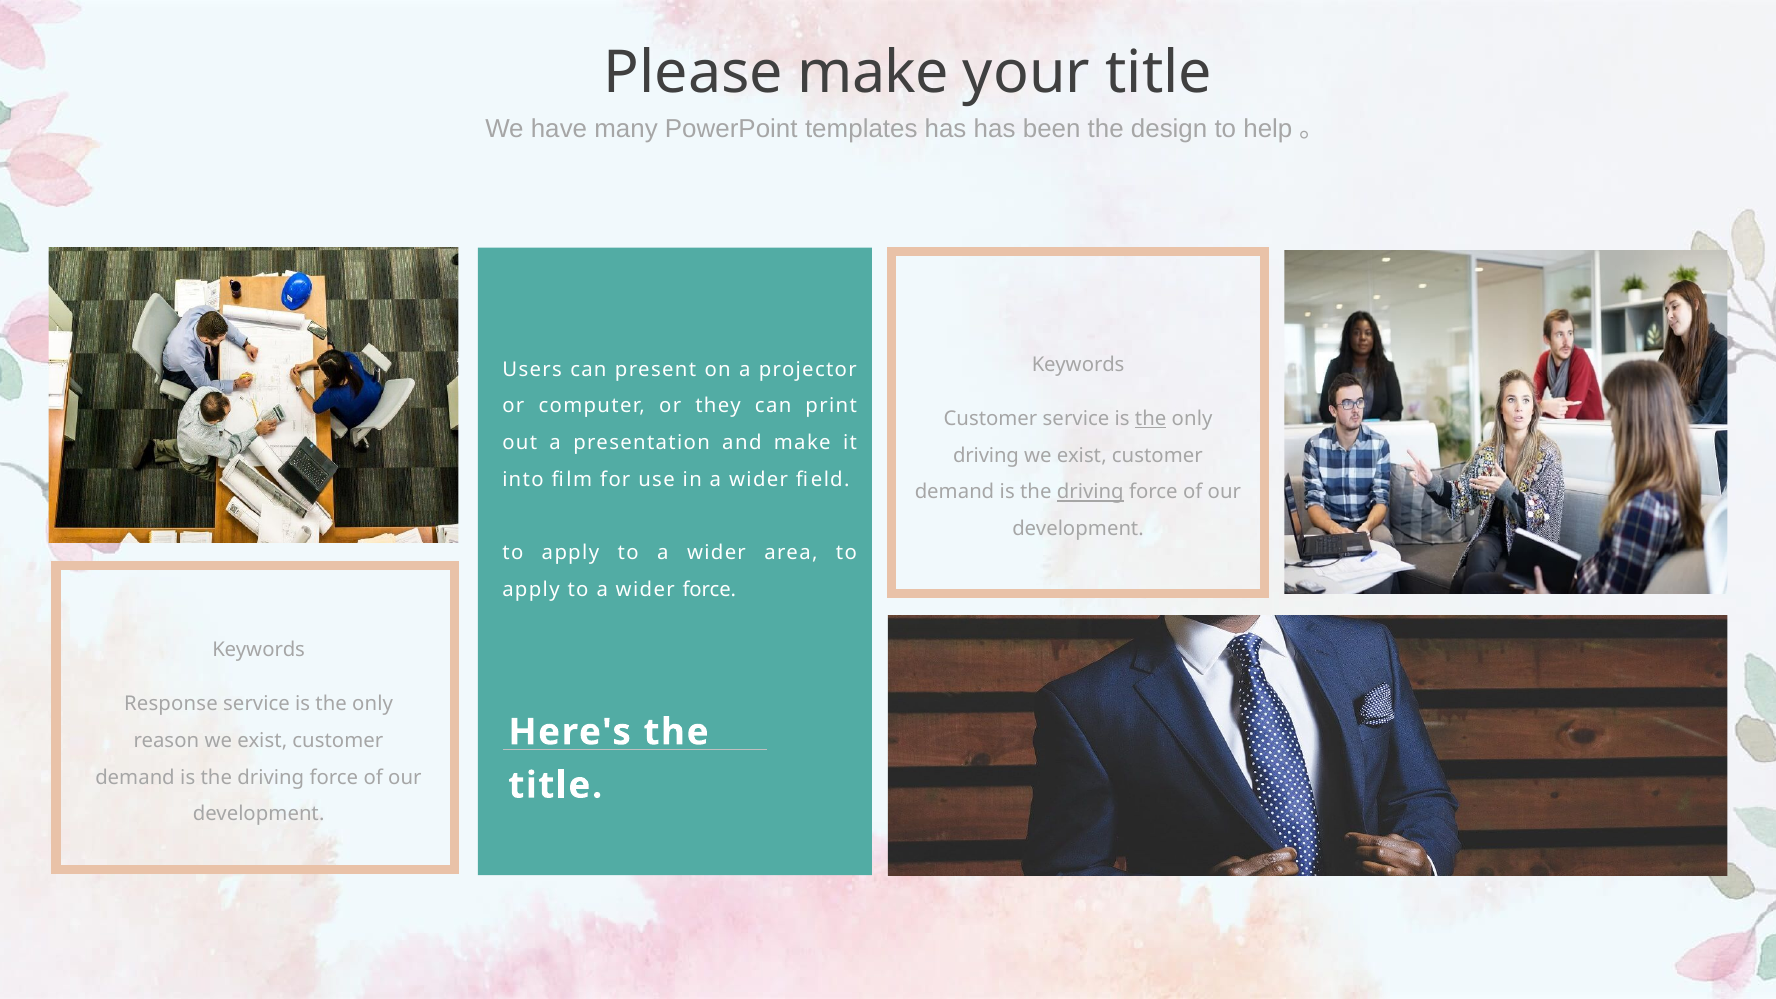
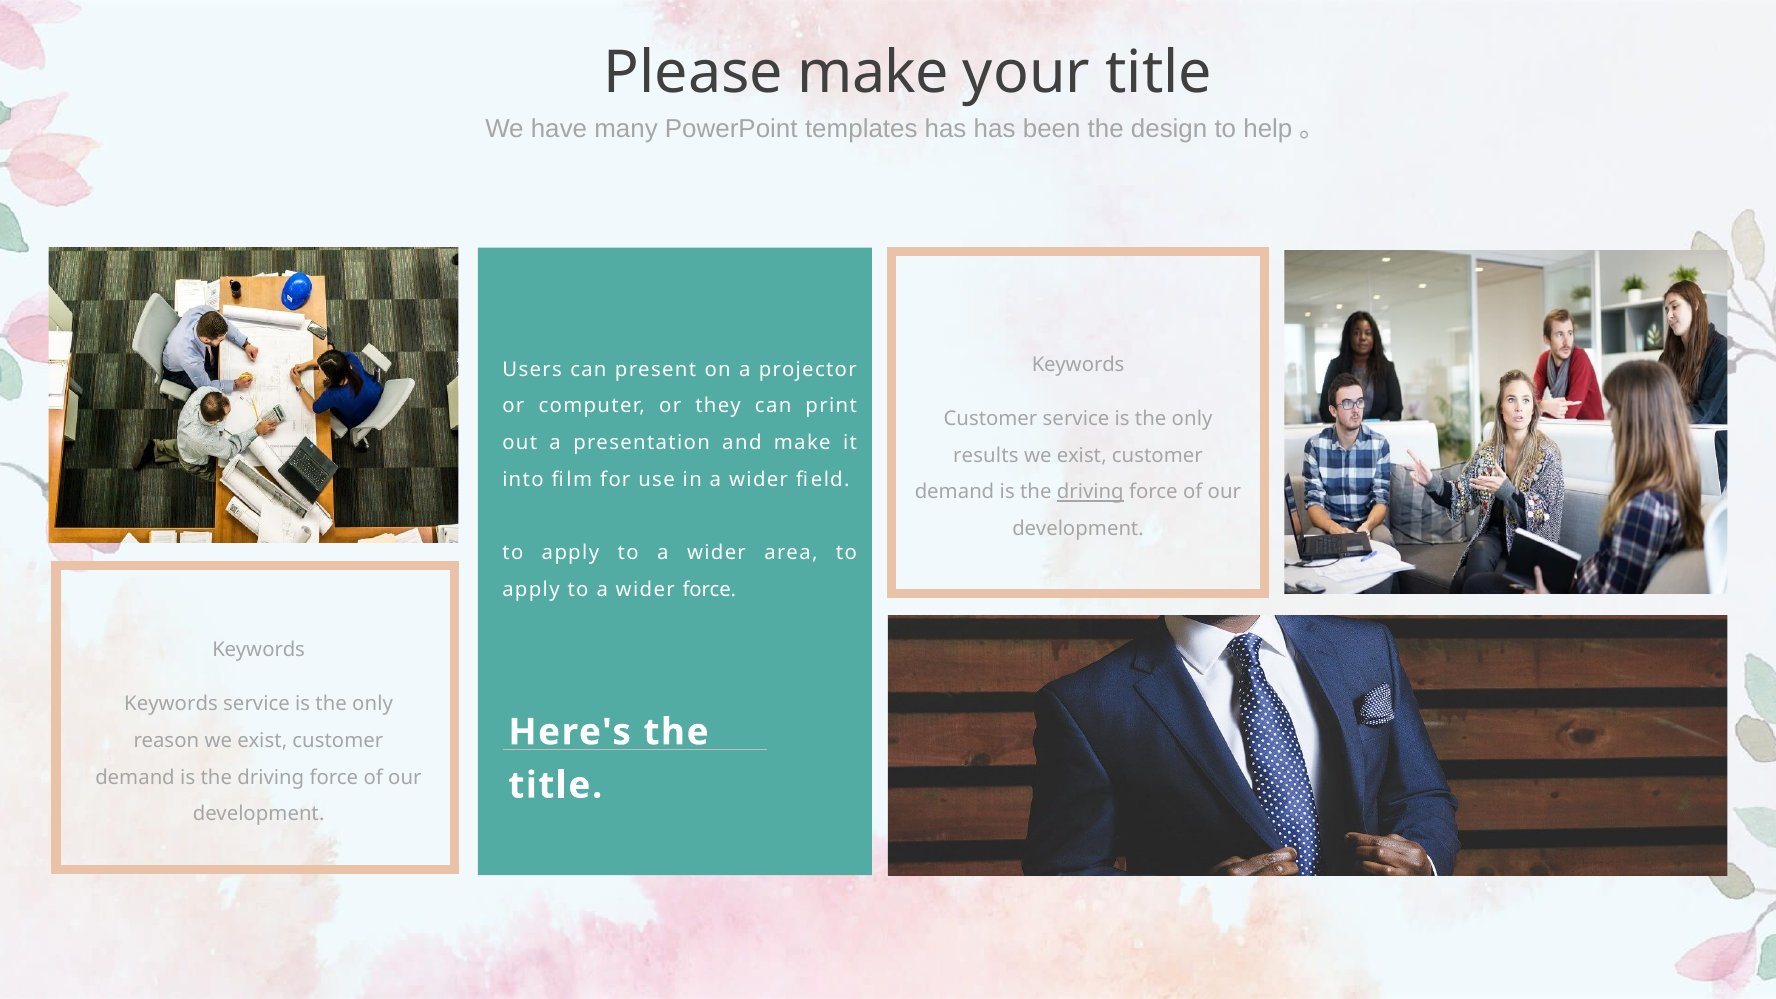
the underline: present -> none (1151, 419)
driving: driving -> results (986, 455)
Response: Response -> Keywords (171, 704)
